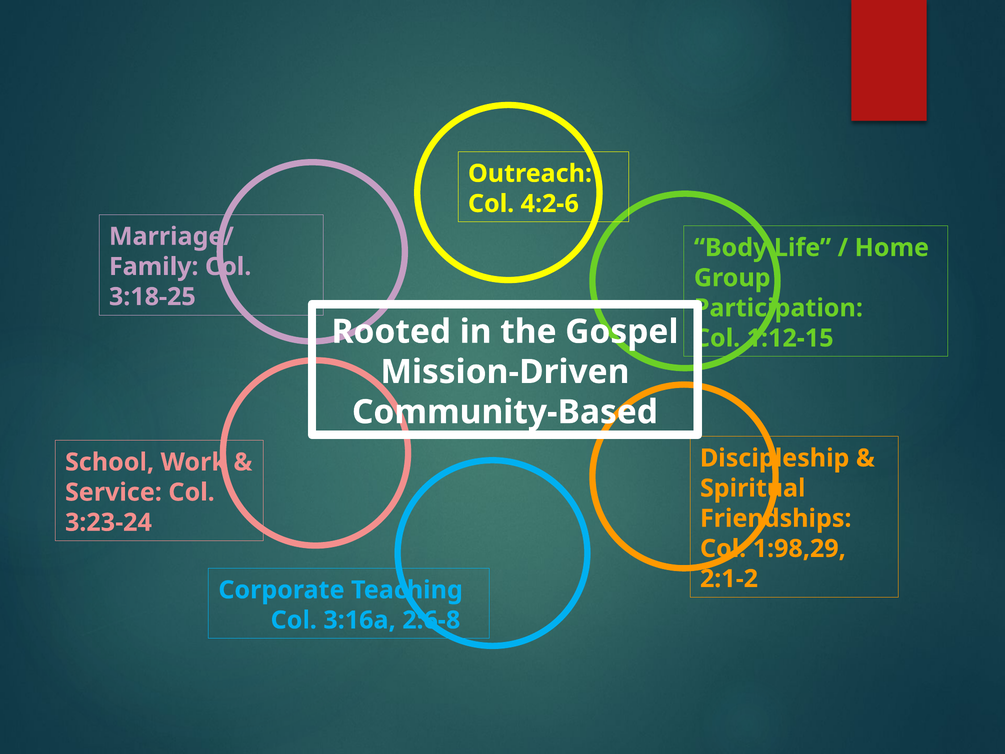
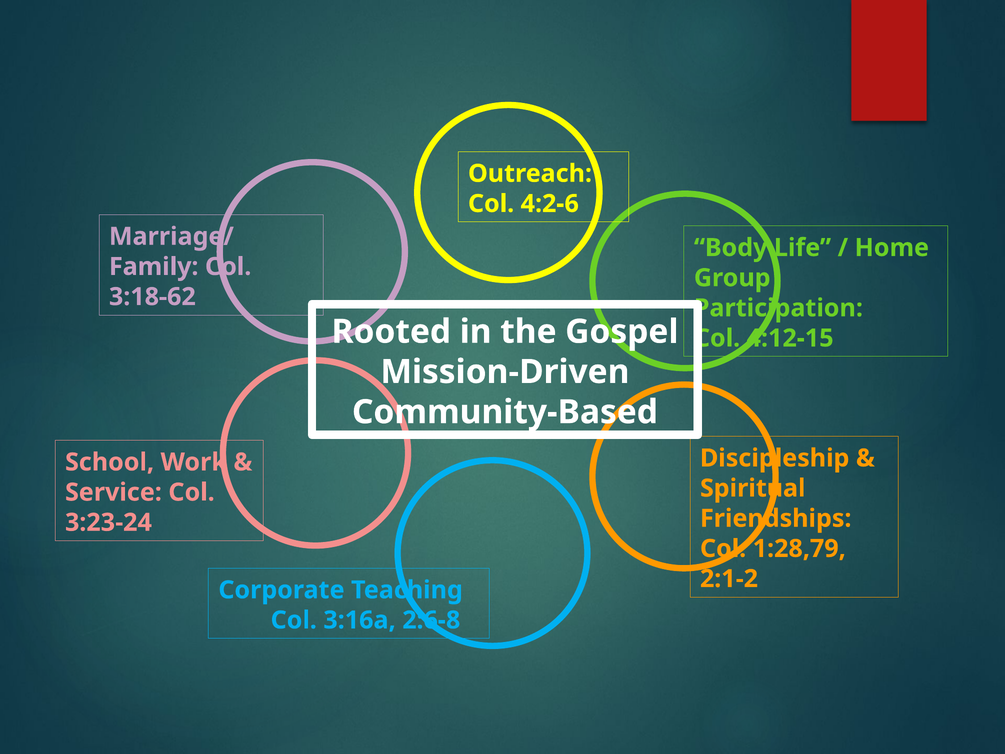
3:18-25: 3:18-25 -> 3:18-62 (152, 297)
1:12-15: 1:12-15 -> 4:12-15 (790, 338)
1:98,29: 1:98,29 -> 1:28,79 (799, 548)
